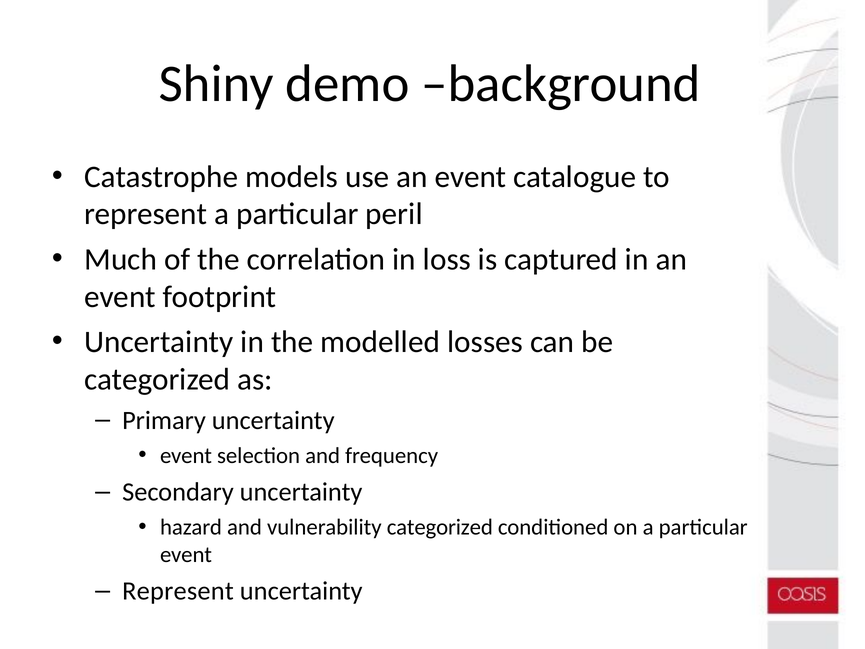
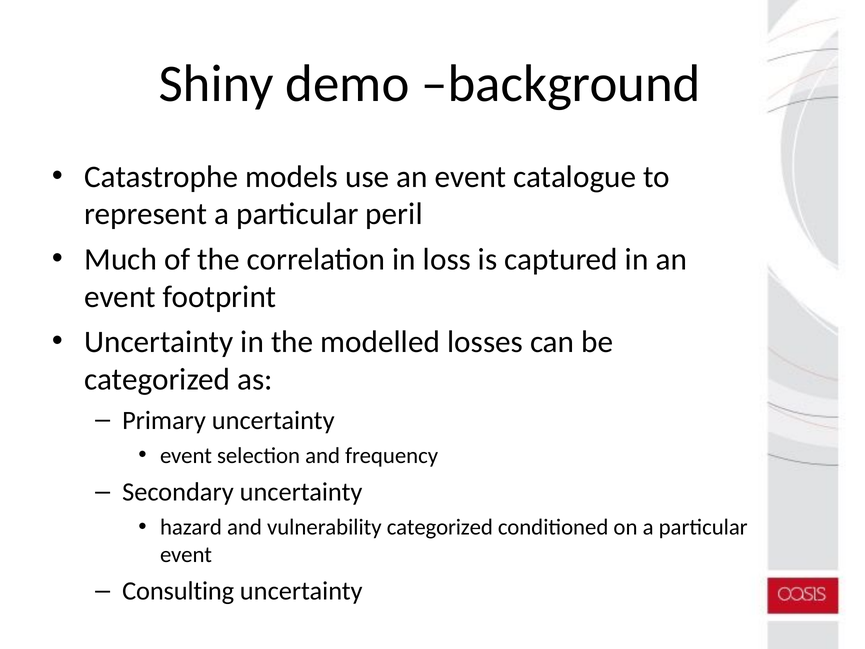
Represent: Represent -> Consulting (178, 591)
